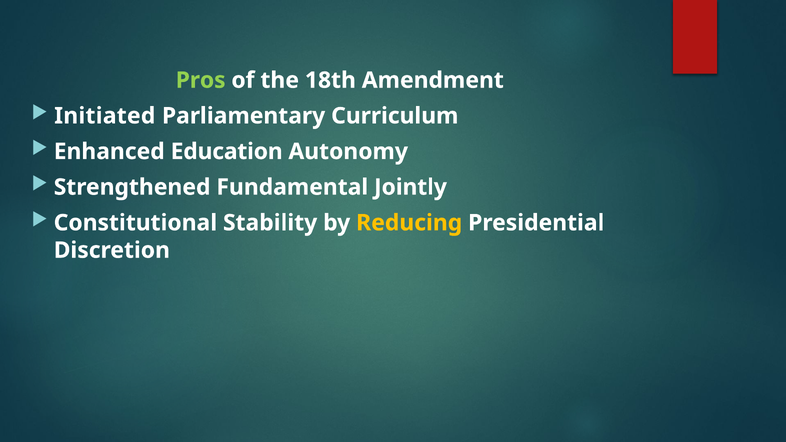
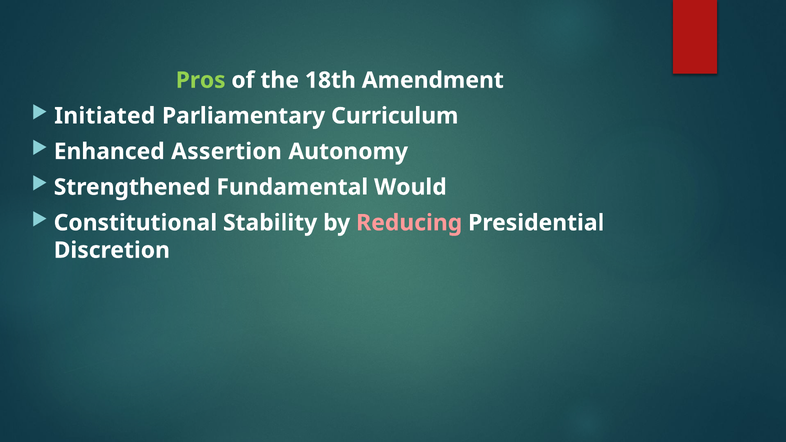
Education: Education -> Assertion (226, 152)
Jointly: Jointly -> Would (410, 187)
Reducing colour: yellow -> pink (409, 223)
